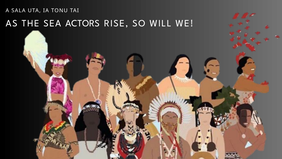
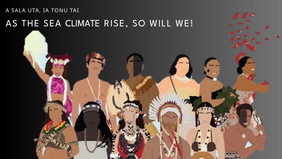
ACTORS: ACTORS -> CLIMATE (83, 23)
